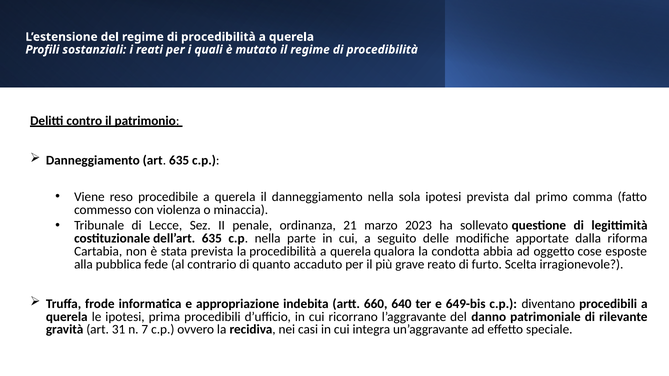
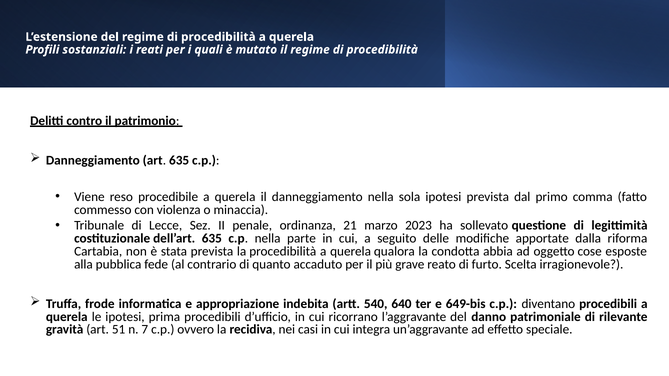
660: 660 -> 540 (376, 304)
31: 31 -> 51 (119, 330)
